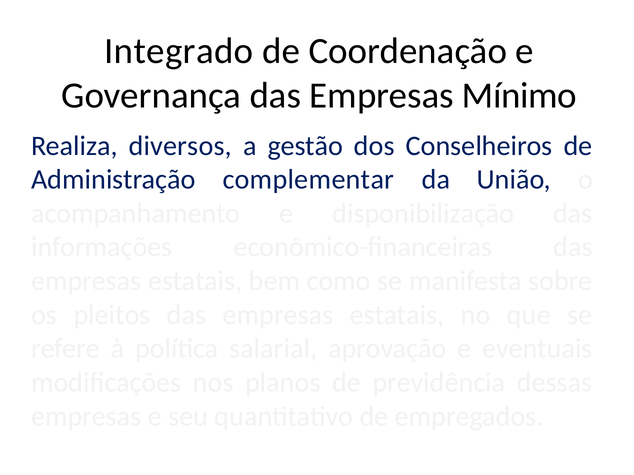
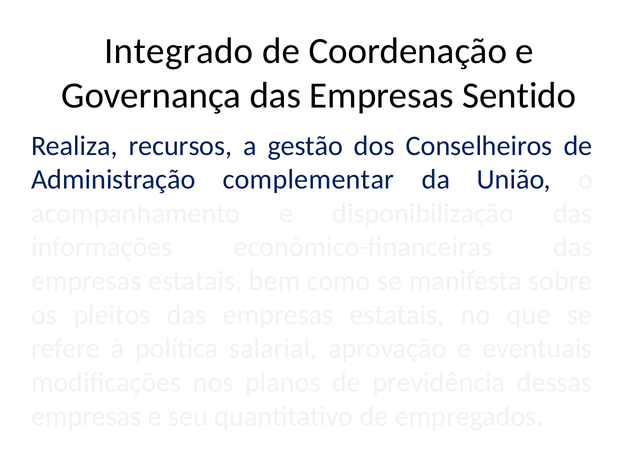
Mínimo: Mínimo -> Sentido (519, 96)
diversos: diversos -> recursos (180, 146)
